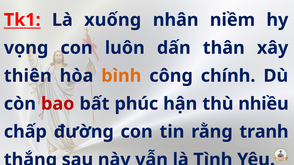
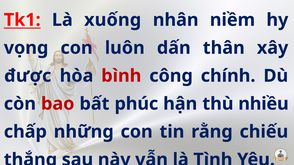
thiên: thiên -> được (28, 76)
bình colour: orange -> red (121, 76)
đường: đường -> những (84, 132)
tranh: tranh -> chiếu (264, 132)
